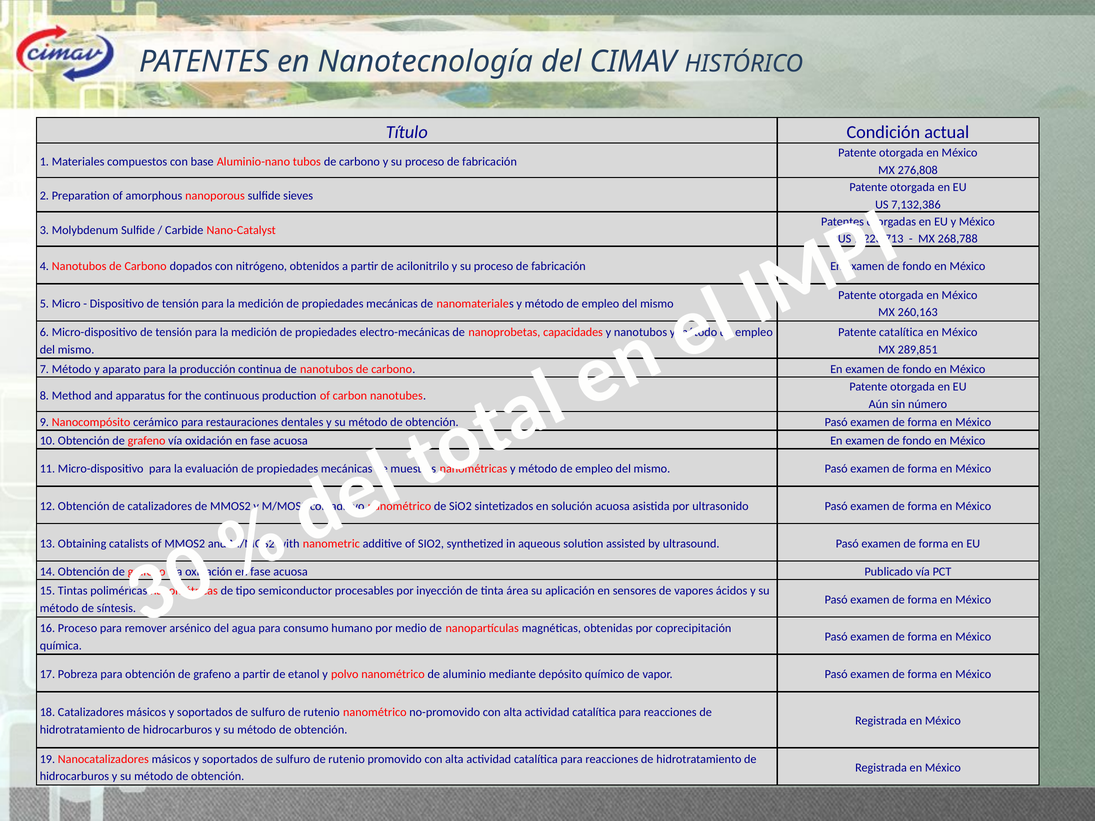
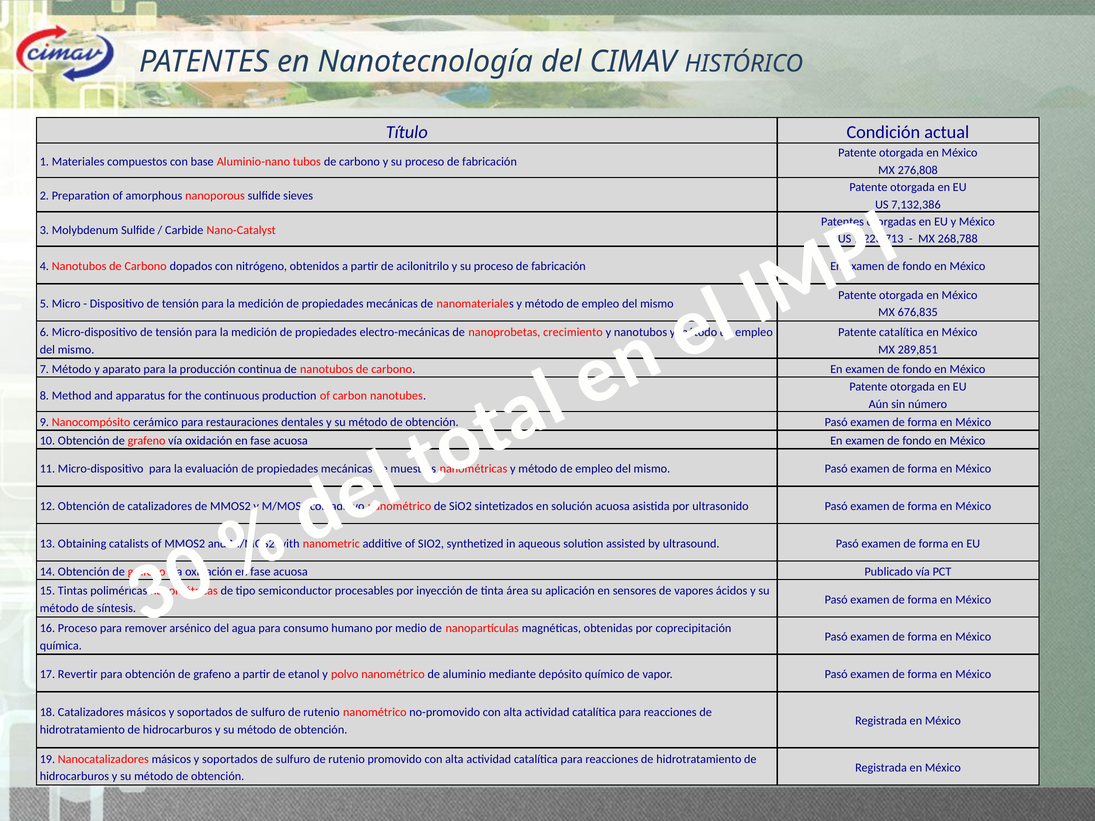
260,163: 260,163 -> 676,835 (918, 312)
capacidades: capacidades -> crecimiento (573, 333)
Pobreza: Pobreza -> Revertir (78, 675)
